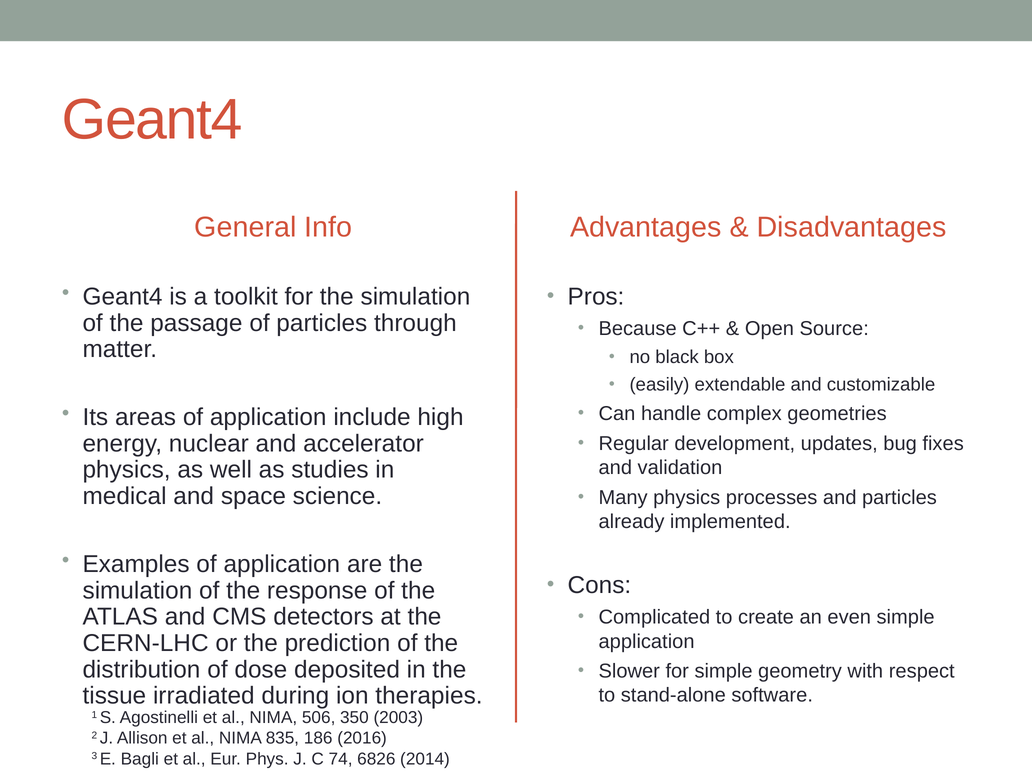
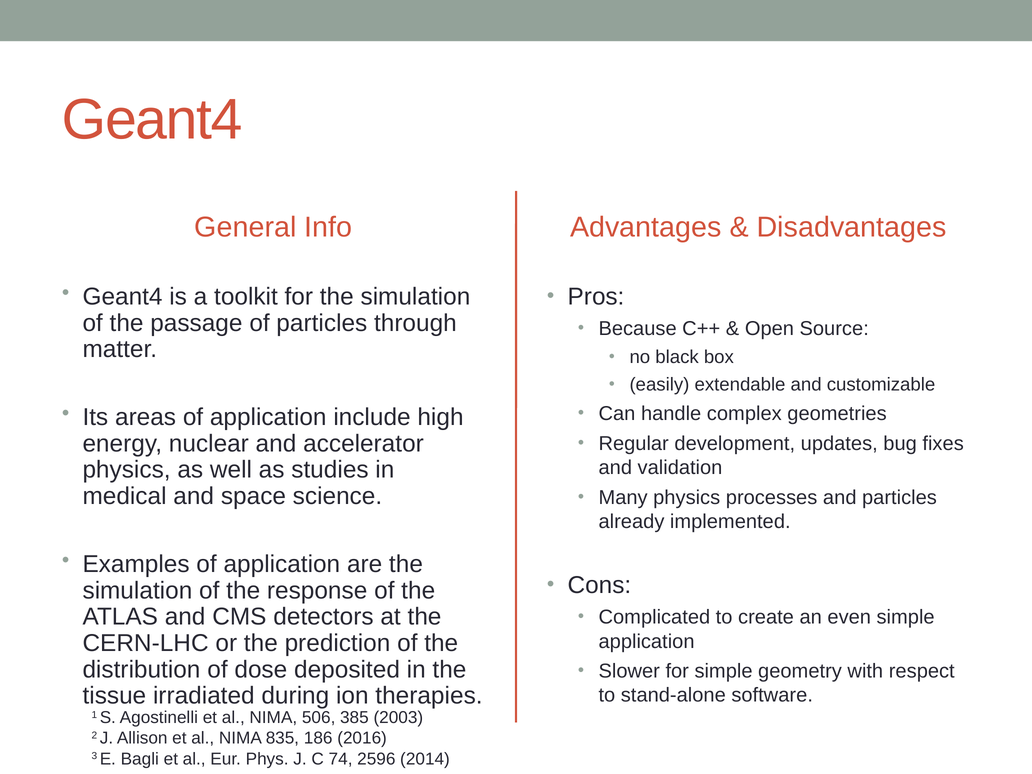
350: 350 -> 385 (354, 718)
6826: 6826 -> 2596 (376, 759)
